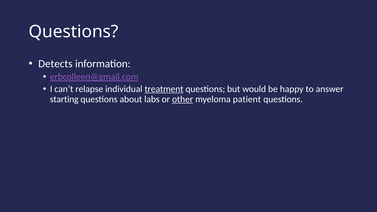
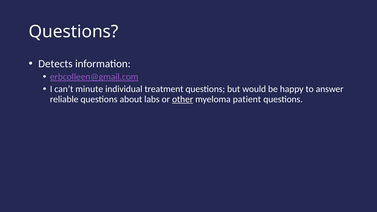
relapse: relapse -> minute (89, 89)
treatment underline: present -> none (164, 89)
starting: starting -> reliable (64, 99)
